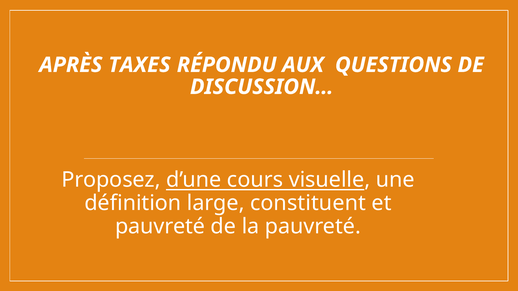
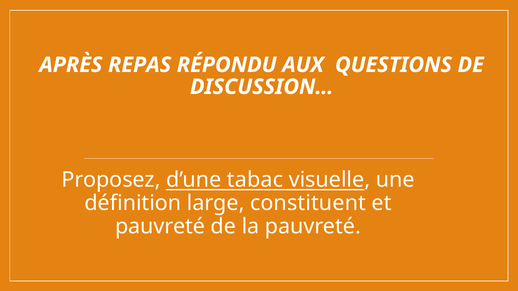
TAXES: TAXES -> REPAS (140, 65)
cours: cours -> tabac (255, 180)
